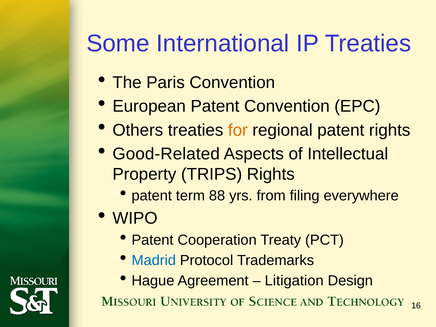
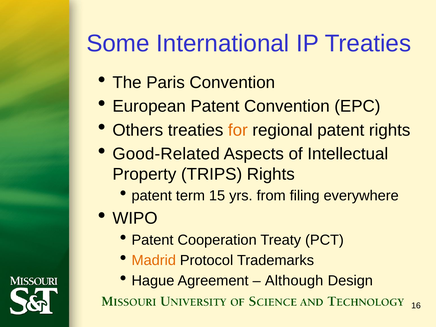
88: 88 -> 15 (217, 196)
Madrid colour: blue -> orange (154, 260)
Litigation: Litigation -> Although (294, 281)
